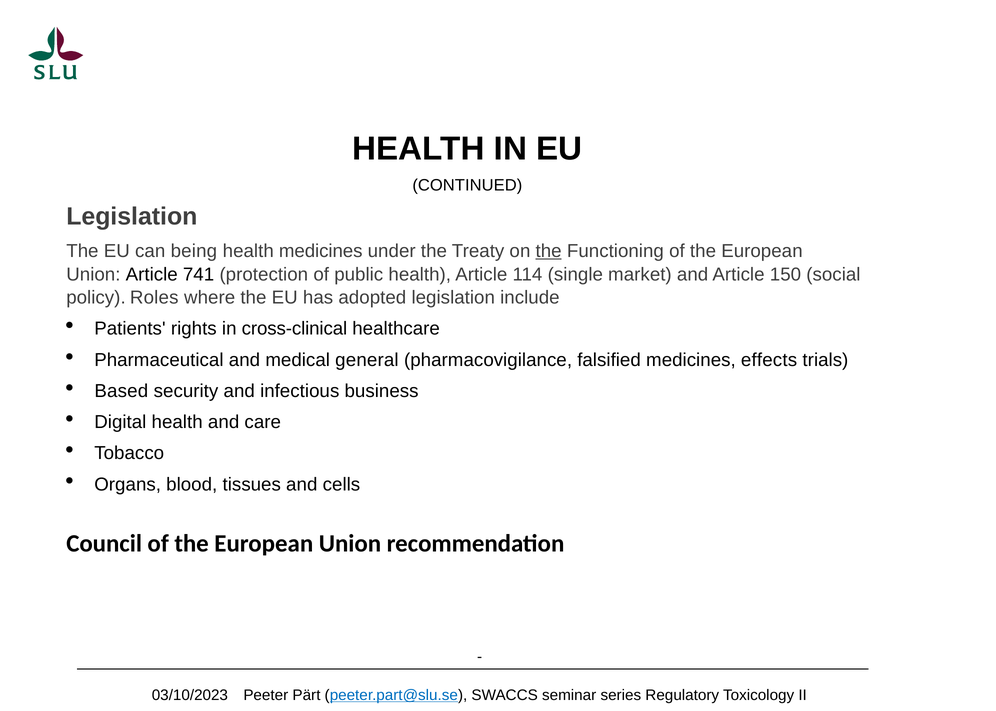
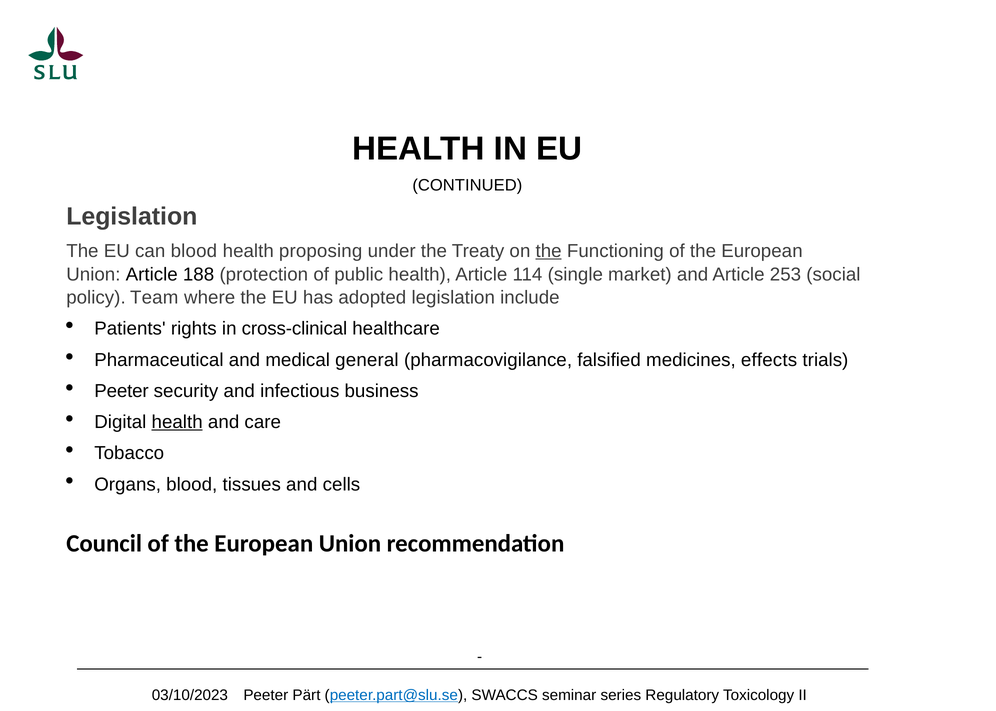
can being: being -> blood (194, 251)
health medicines: medicines -> proposing (321, 251)
741: 741 -> 188 (199, 274)
150: 150 -> 253 (785, 274)
Roles: Roles -> Team (154, 298)
Based: Based -> Peeter (121, 391)
health underline: none -> present (177, 422)
